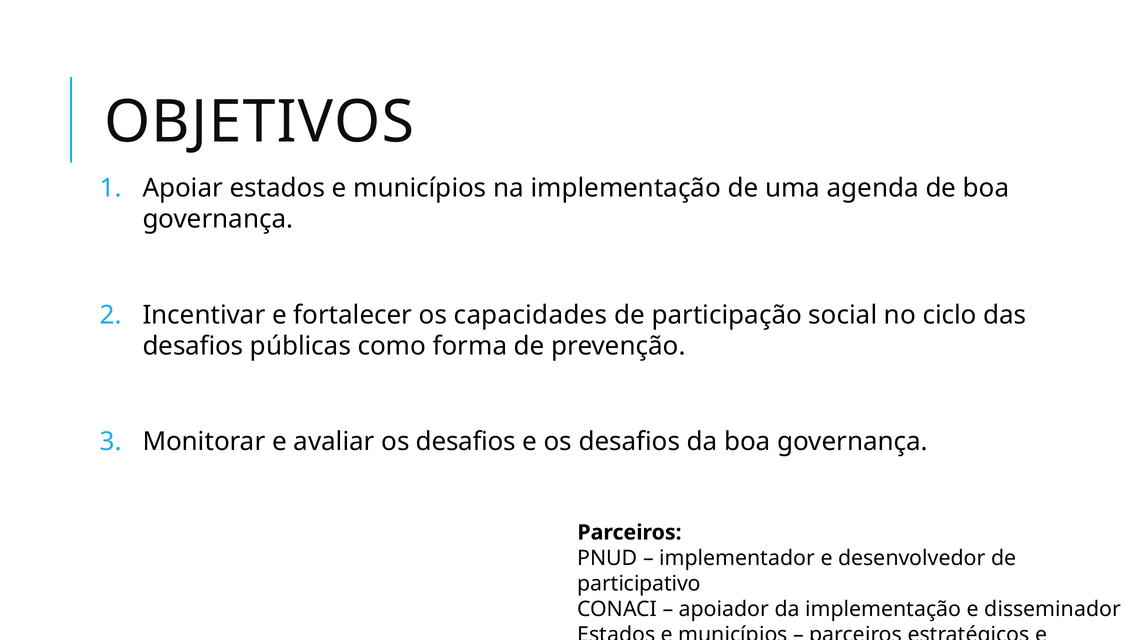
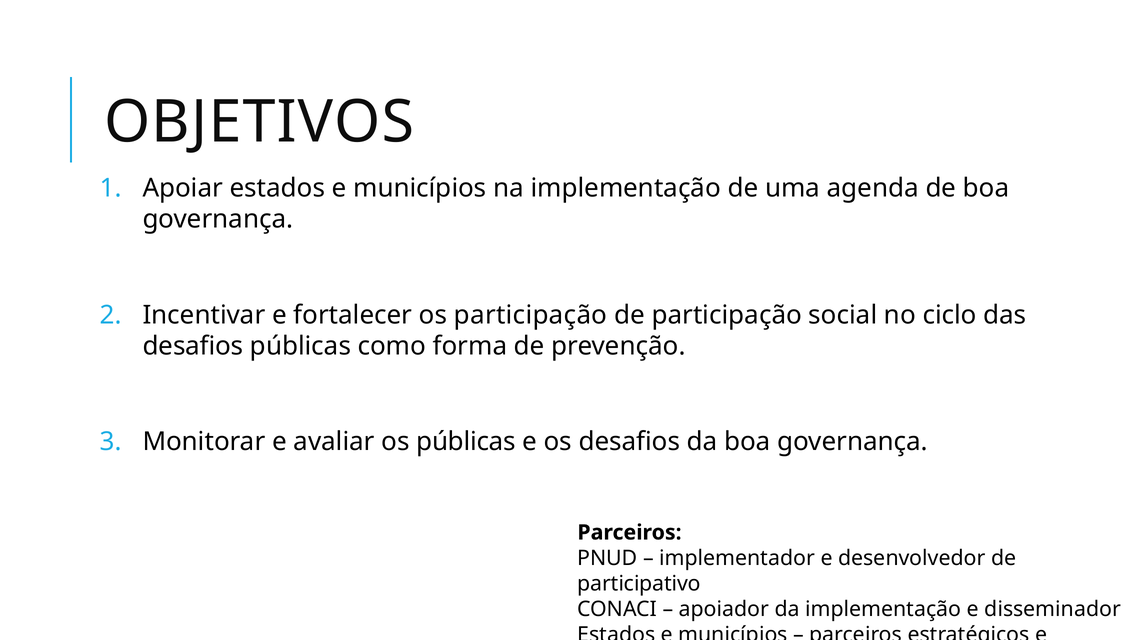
os capacidades: capacidades -> participação (531, 315)
avaliar os desafios: desafios -> públicas (466, 442)
